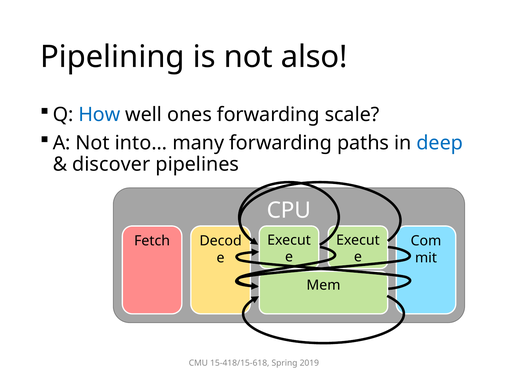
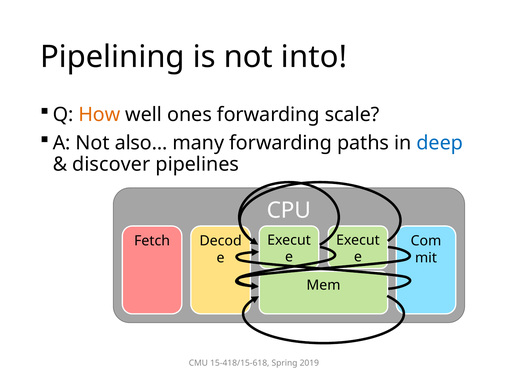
also: also -> into (314, 57)
How colour: blue -> orange (99, 115)
into…: into… -> also… (141, 143)
